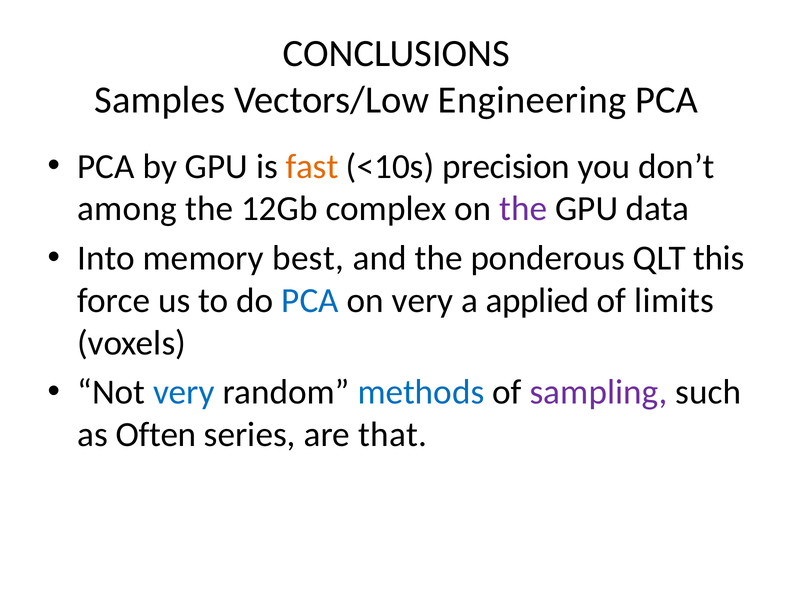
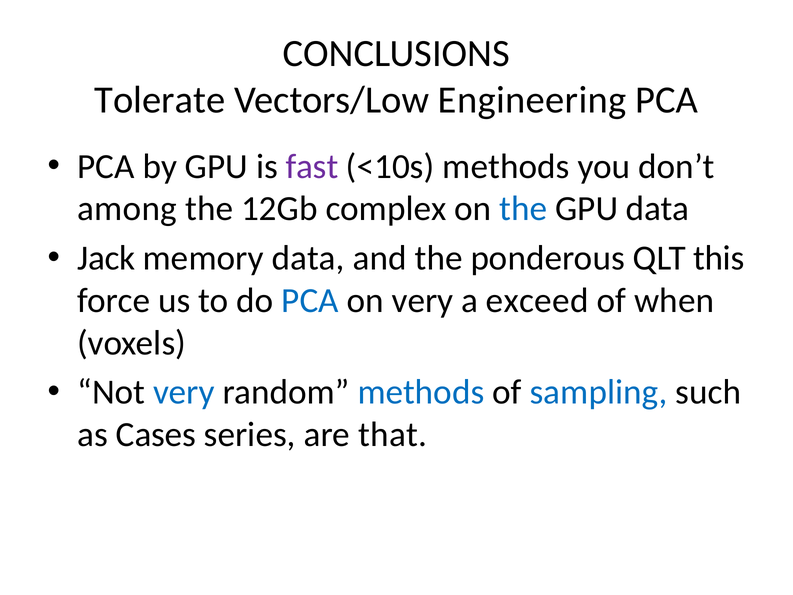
Samples: Samples -> Tolerate (160, 100)
fast colour: orange -> purple (312, 166)
<10s precision: precision -> methods (506, 166)
the colour: purple -> blue (523, 209)
Into: Into -> Jack (106, 258)
memory best: best -> data (308, 258)
applied: applied -> exceed (537, 300)
limits: limits -> when (674, 300)
sampling colour: purple -> blue (598, 392)
Often: Often -> Cases (156, 435)
